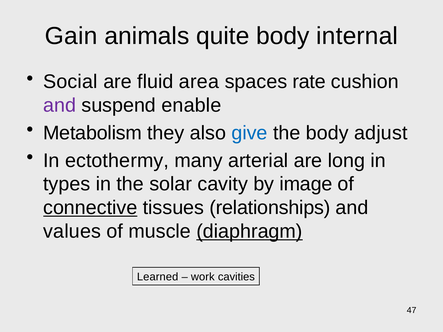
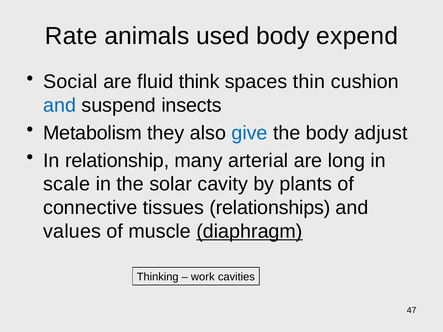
Gain: Gain -> Rate (71, 36)
quite: quite -> used (223, 36)
internal: internal -> expend (357, 36)
area: area -> think (199, 82)
rate: rate -> thin (309, 82)
and colour: purple -> blue (60, 105)
enable: enable -> insects (192, 105)
ectothermy: ectothermy -> relationship (117, 161)
types: types -> scale (67, 184)
image: image -> plants (306, 184)
connective underline: present -> none (90, 208)
Learned: Learned -> Thinking (158, 277)
